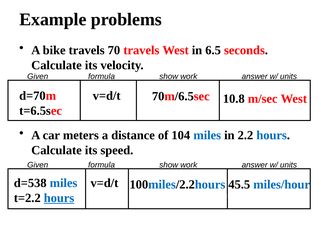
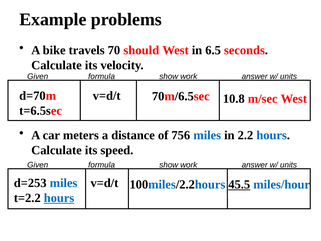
70 travels: travels -> should (141, 50)
104: 104 -> 756 (181, 135)
d=538: d=538 -> d=253 (30, 183)
45.5 underline: none -> present (239, 184)
